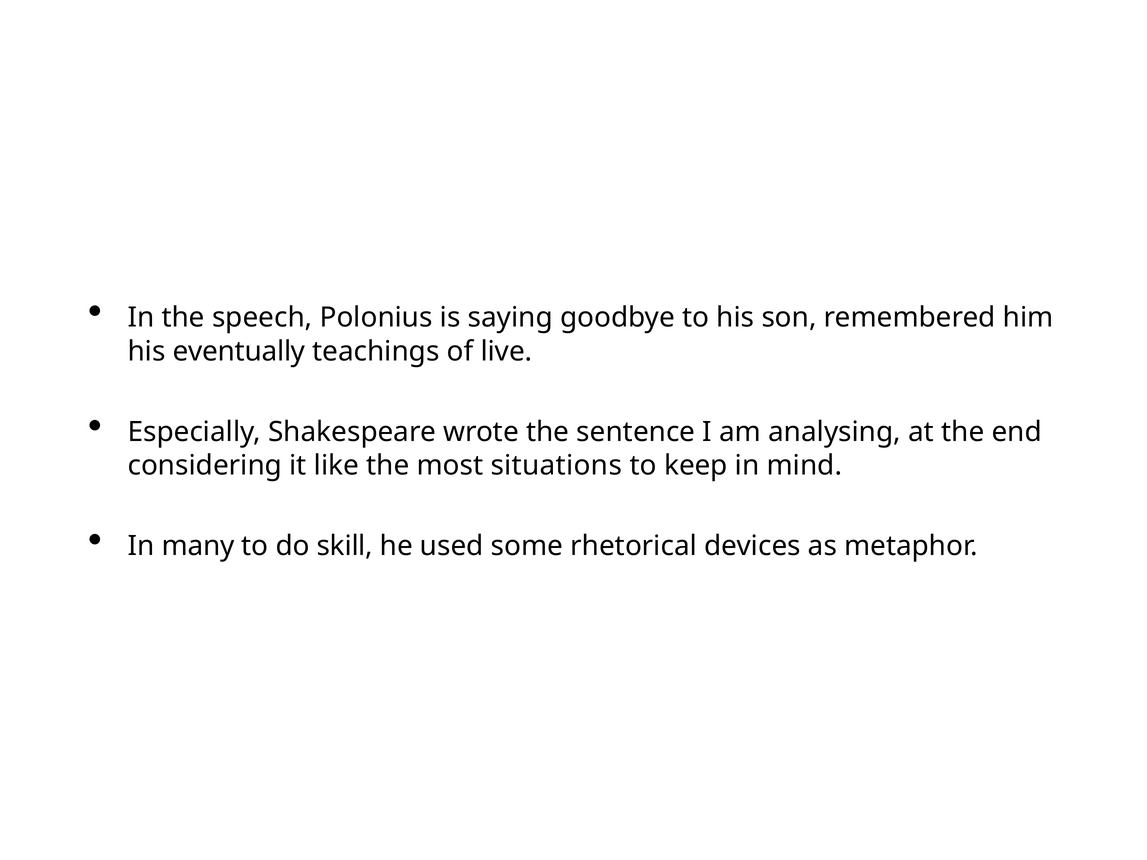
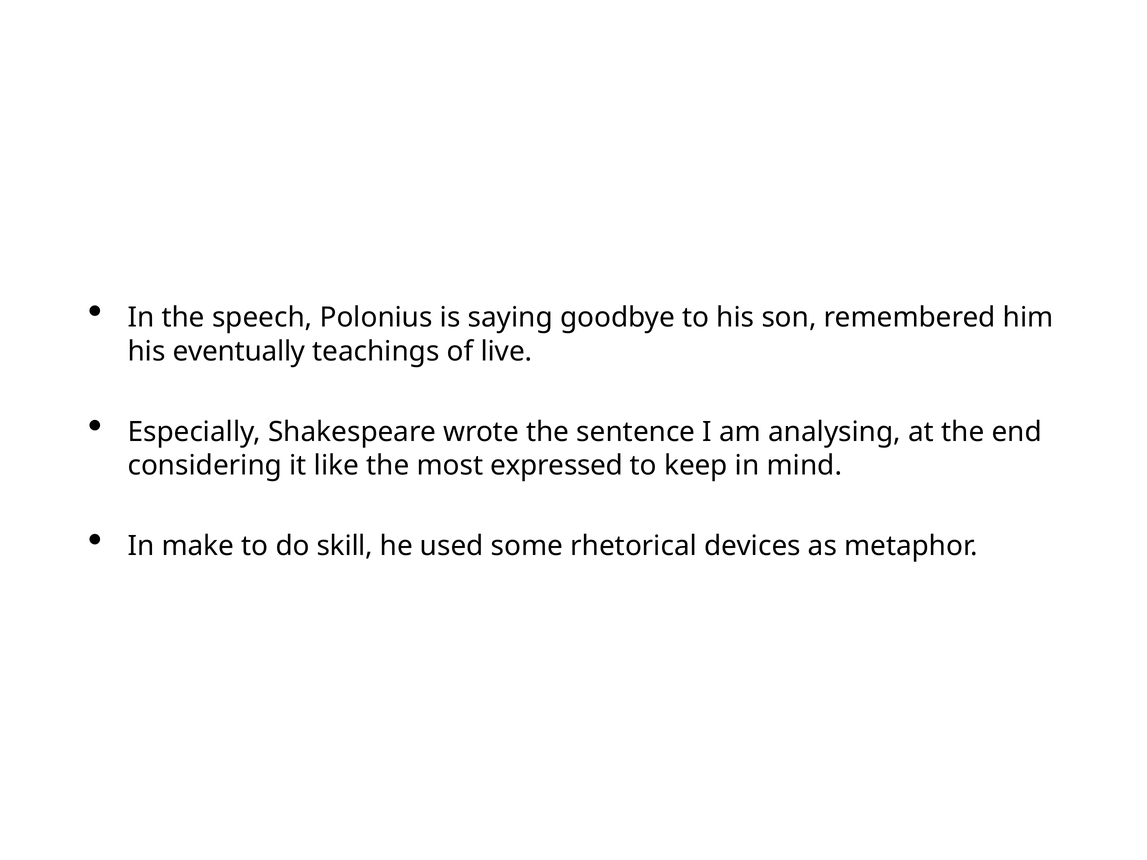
situations: situations -> expressed (557, 466)
many: many -> make (198, 546)
